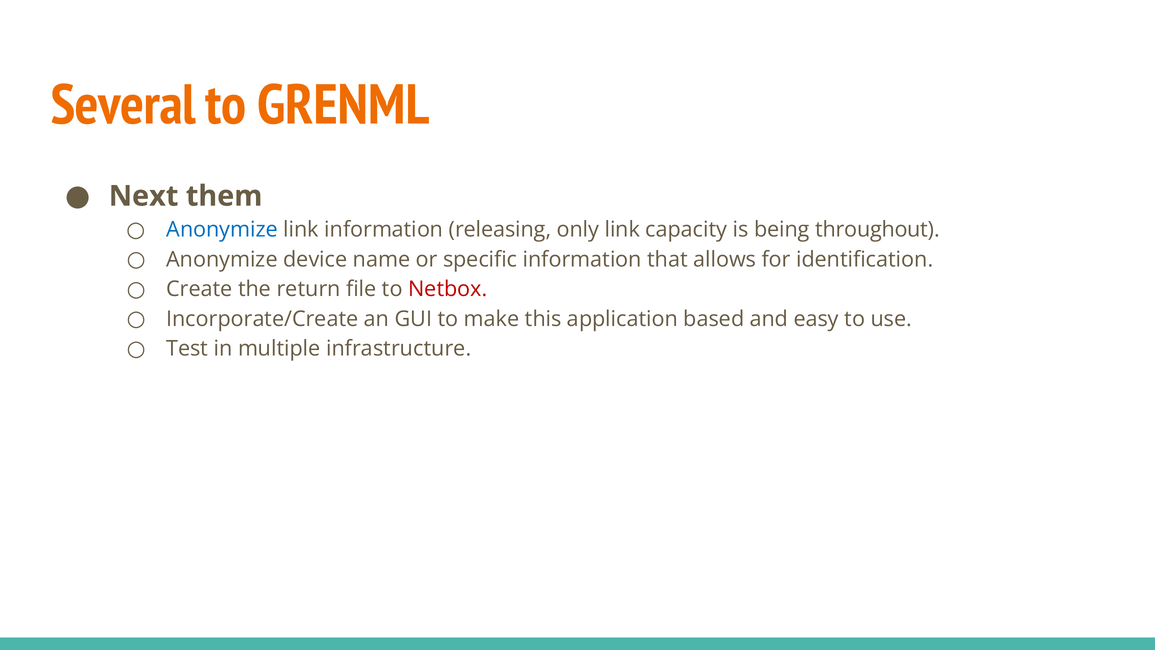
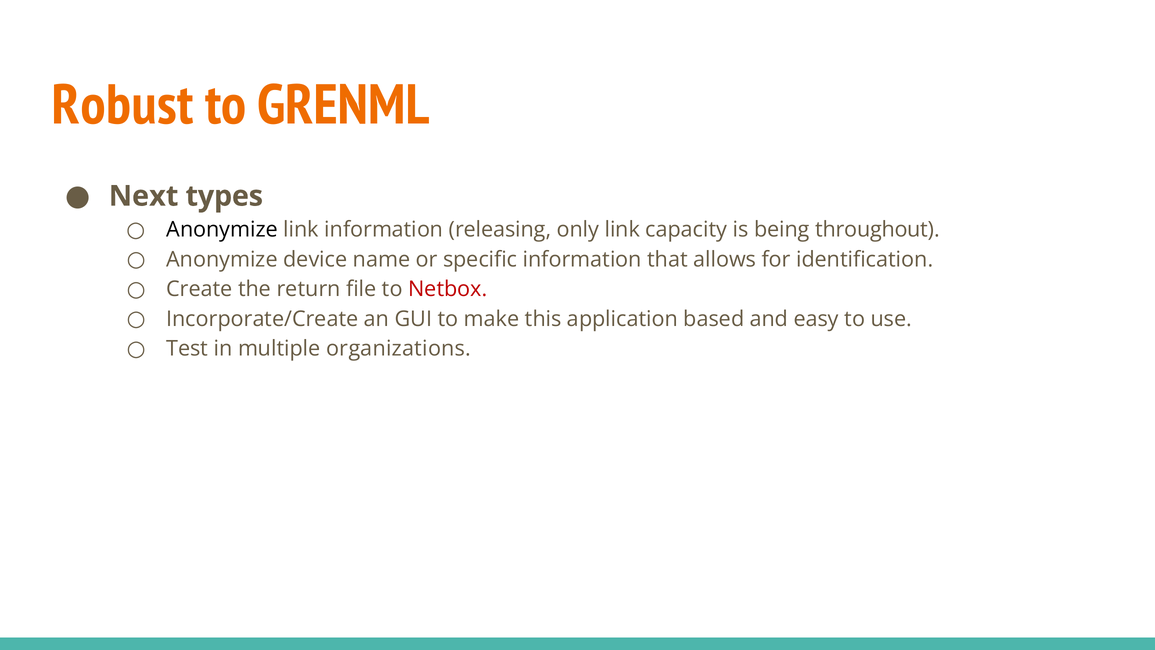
Several: Several -> Robust (123, 105)
them: them -> types (224, 196)
Anonymize colour: blue -> black (222, 230)
infrastructure: infrastructure -> organizations (399, 349)
